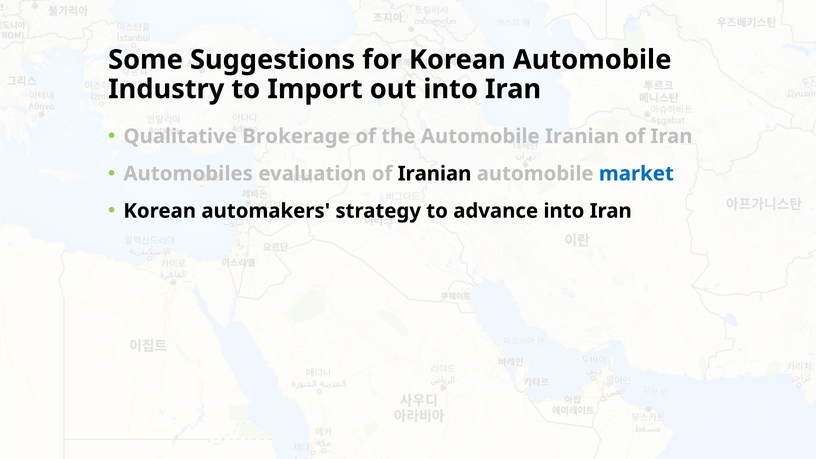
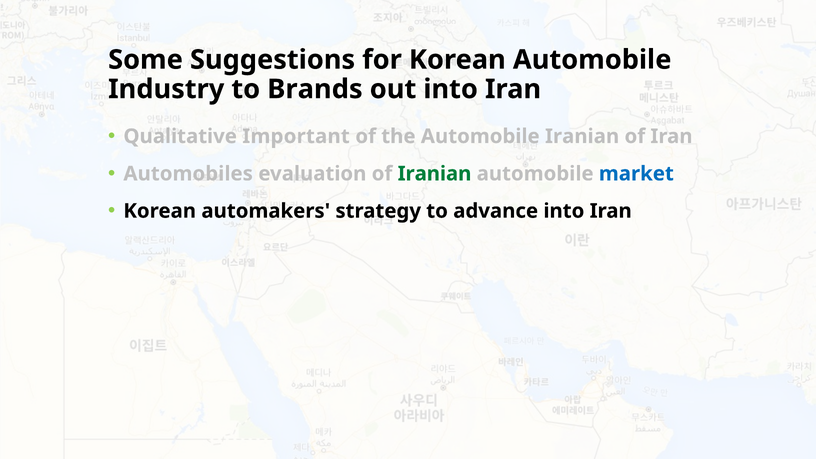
Import: Import -> Brands (315, 89)
Brokerage: Brokerage -> Important (296, 136)
Iranian colour: black -> green (435, 174)
